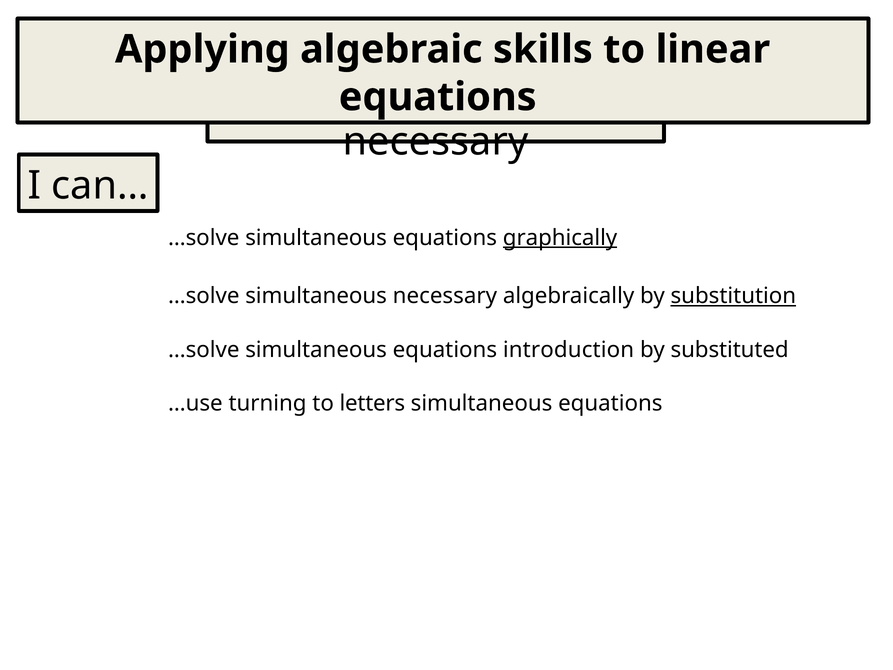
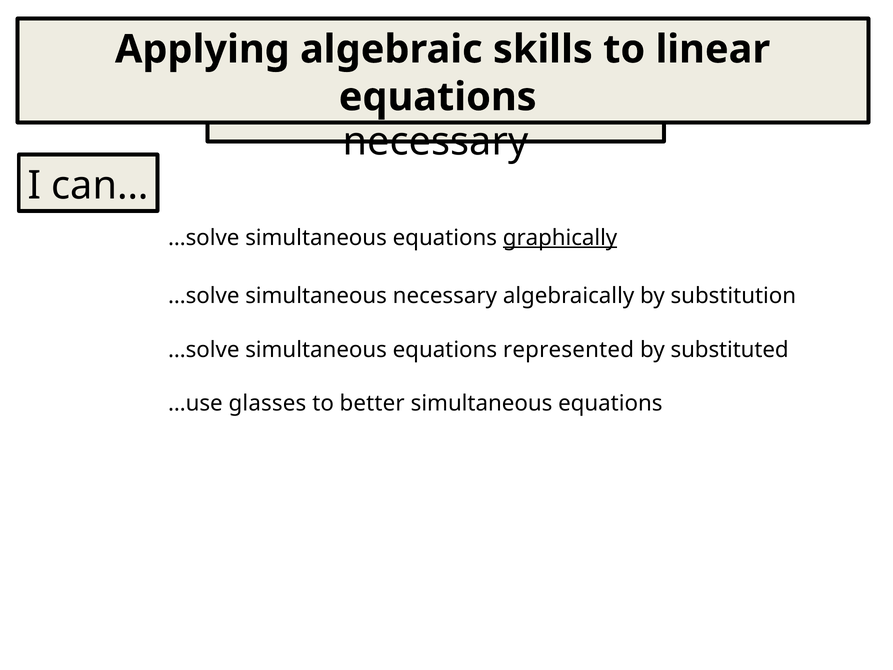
substitution underline: present -> none (733, 296)
introduction: introduction -> represented (568, 350)
turning: turning -> glasses (267, 403)
letters: letters -> better (372, 403)
